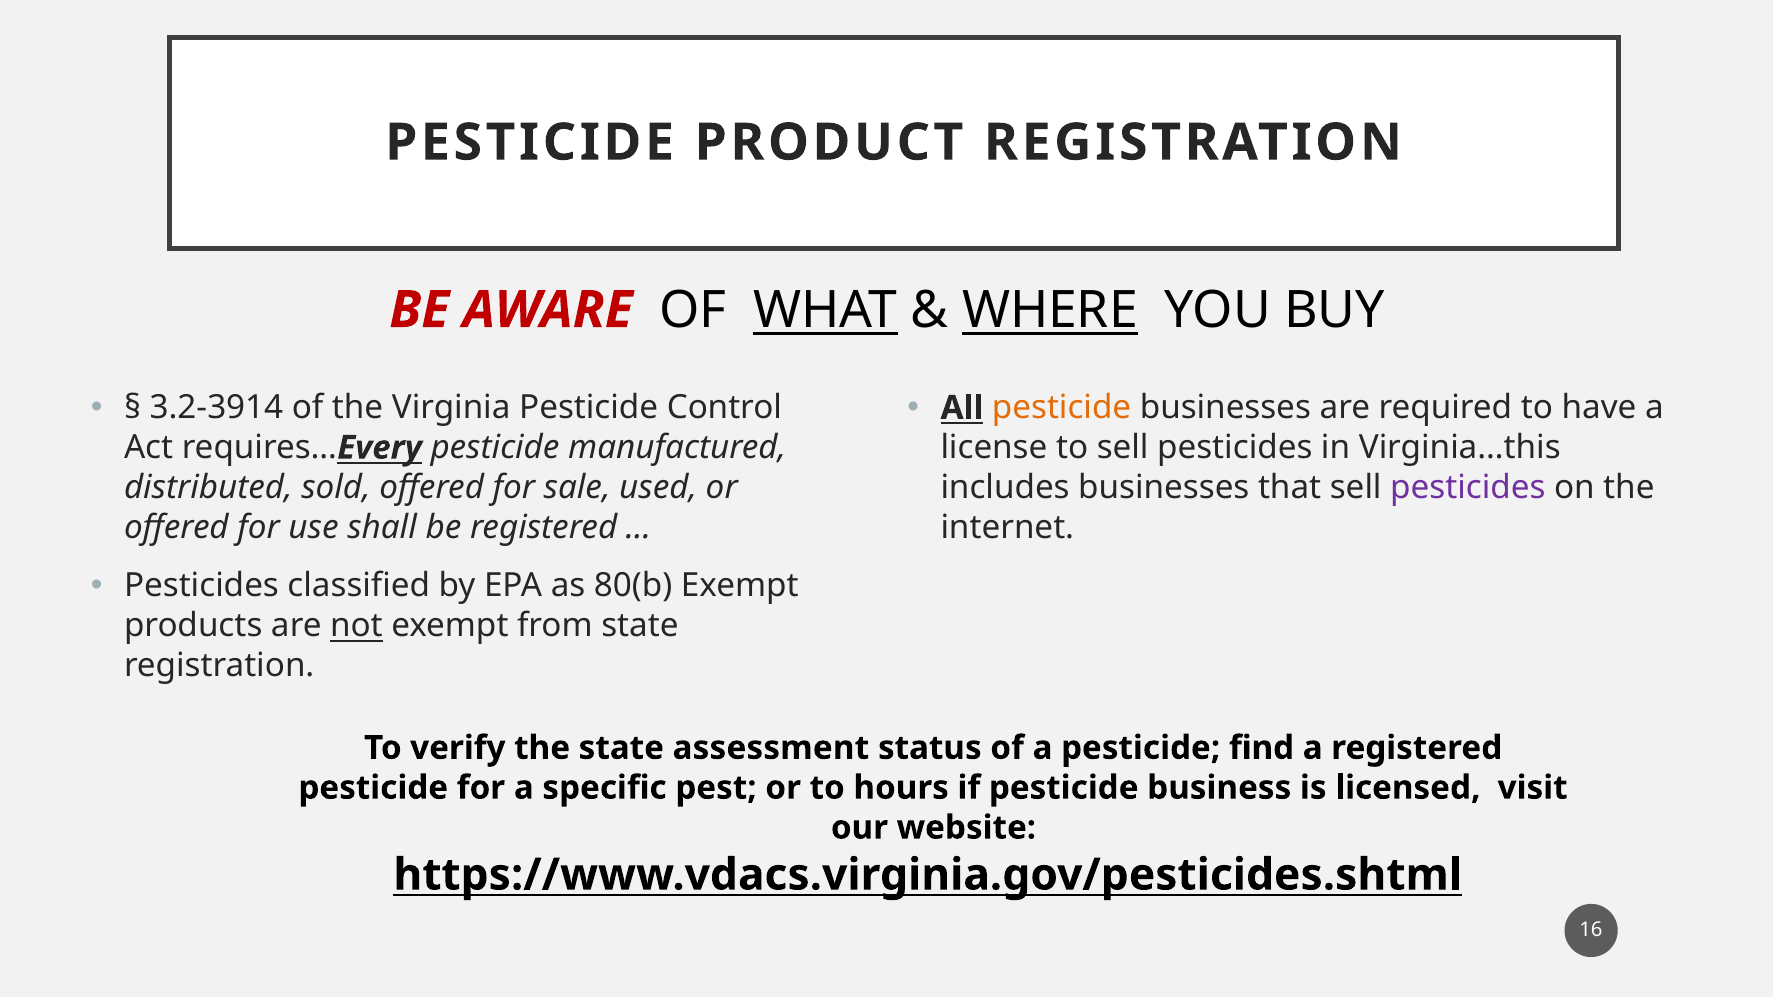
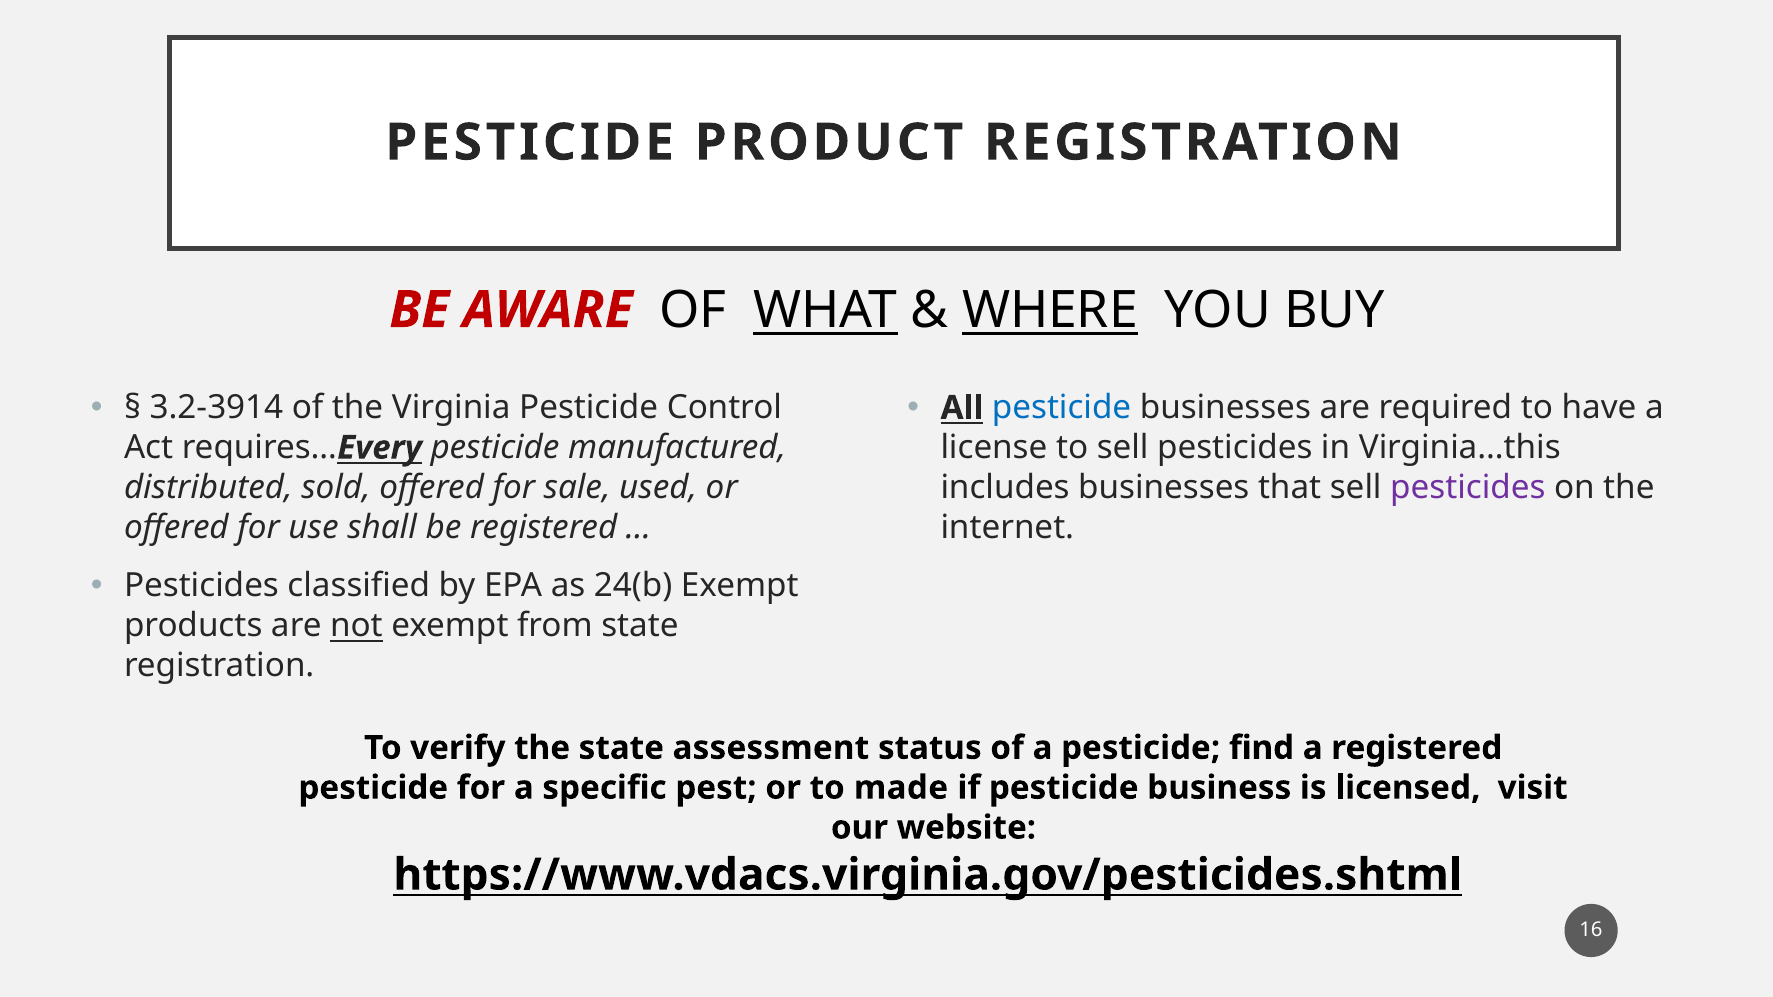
pesticide colour: orange -> blue (1062, 408)
80(b: 80(b -> 24(b (633, 586)
hours: hours -> made (901, 788)
